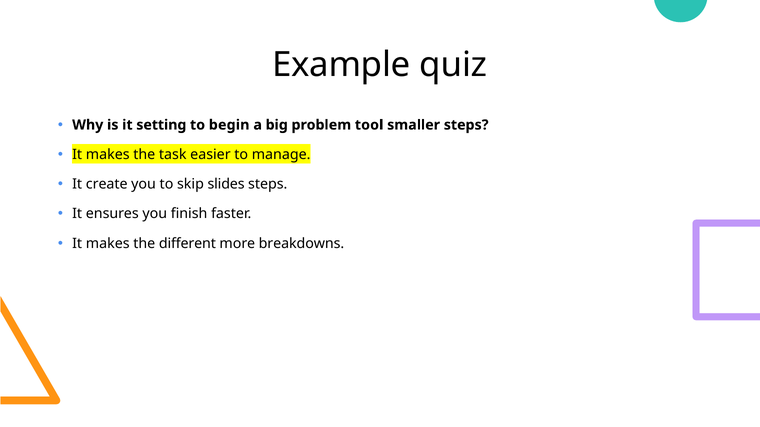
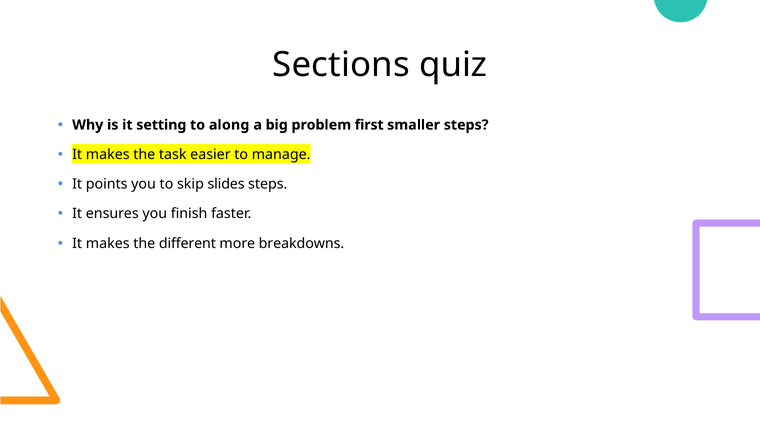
Example: Example -> Sections (341, 65)
begin: begin -> along (229, 125)
tool: tool -> first (369, 125)
create: create -> points (107, 184)
